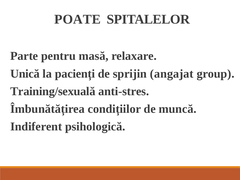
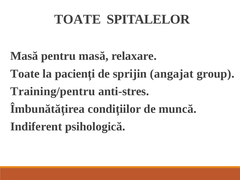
POATE: POATE -> TOATE (78, 19)
Parte: Parte -> Masă (24, 56)
Unică: Unică -> Toate (25, 74)
Training/sexuală: Training/sexuală -> Training/pentru (53, 91)
